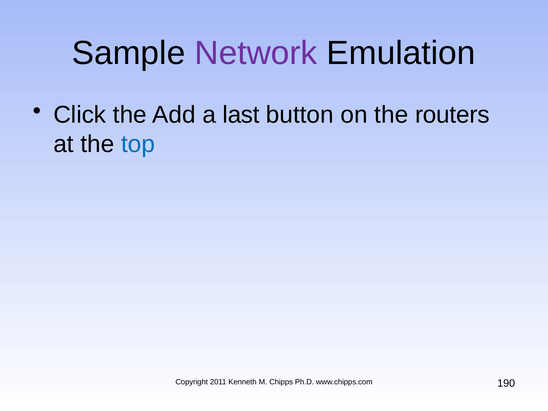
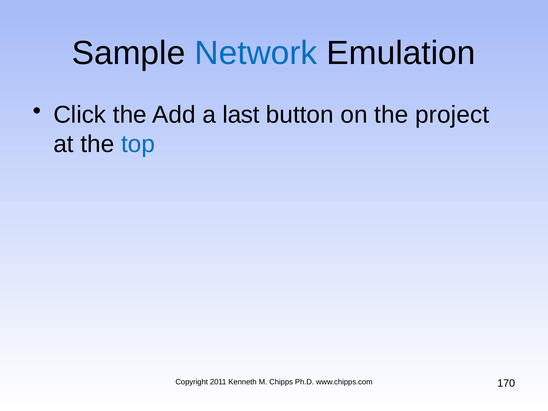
Network colour: purple -> blue (256, 53)
routers: routers -> project (452, 115)
190: 190 -> 170 (506, 383)
